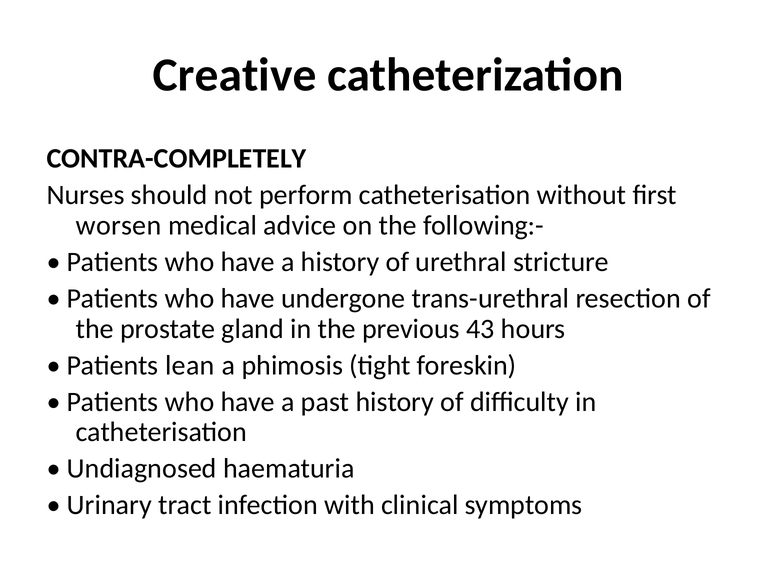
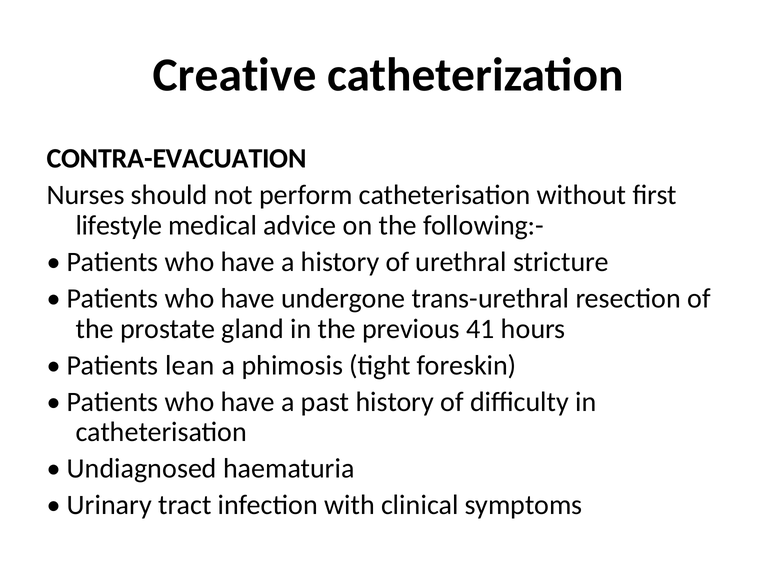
CONTRA-COMPLETELY: CONTRA-COMPLETELY -> CONTRA-EVACUATION (177, 159)
worsen: worsen -> lifestyle (119, 225)
43: 43 -> 41 (480, 329)
